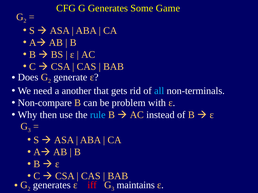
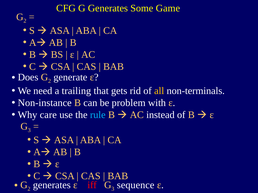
another: another -> trailing (76, 91)
all colour: light blue -> yellow (159, 91)
Non-compare: Non-compare -> Non-instance (45, 103)
then: then -> care (48, 115)
maintains: maintains -> sequence (136, 185)
